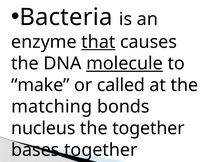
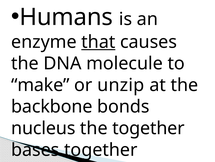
Bacteria: Bacteria -> Humans (66, 17)
molecule underline: present -> none (125, 63)
called: called -> unzip (121, 85)
matching: matching -> backbone (52, 106)
